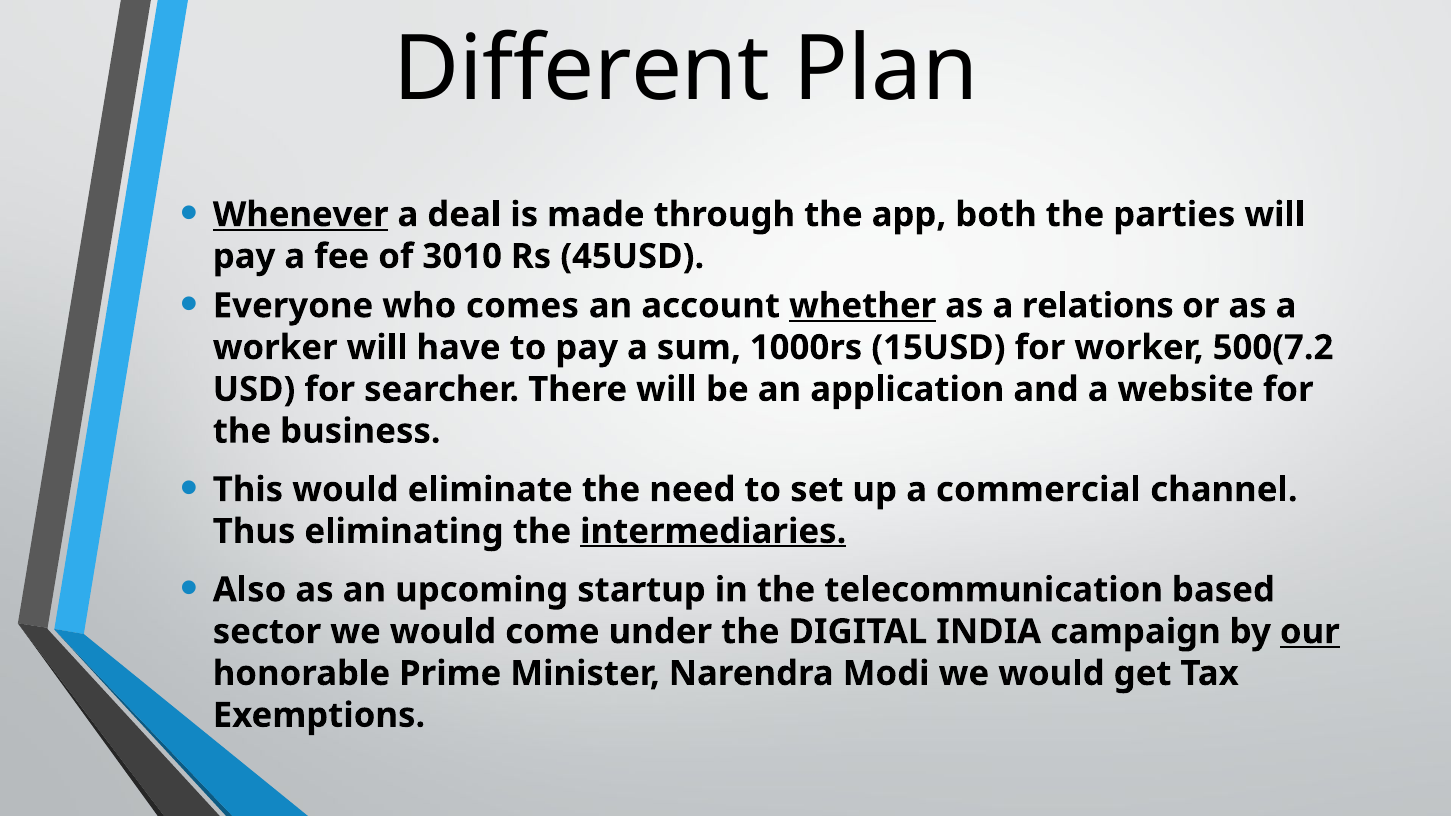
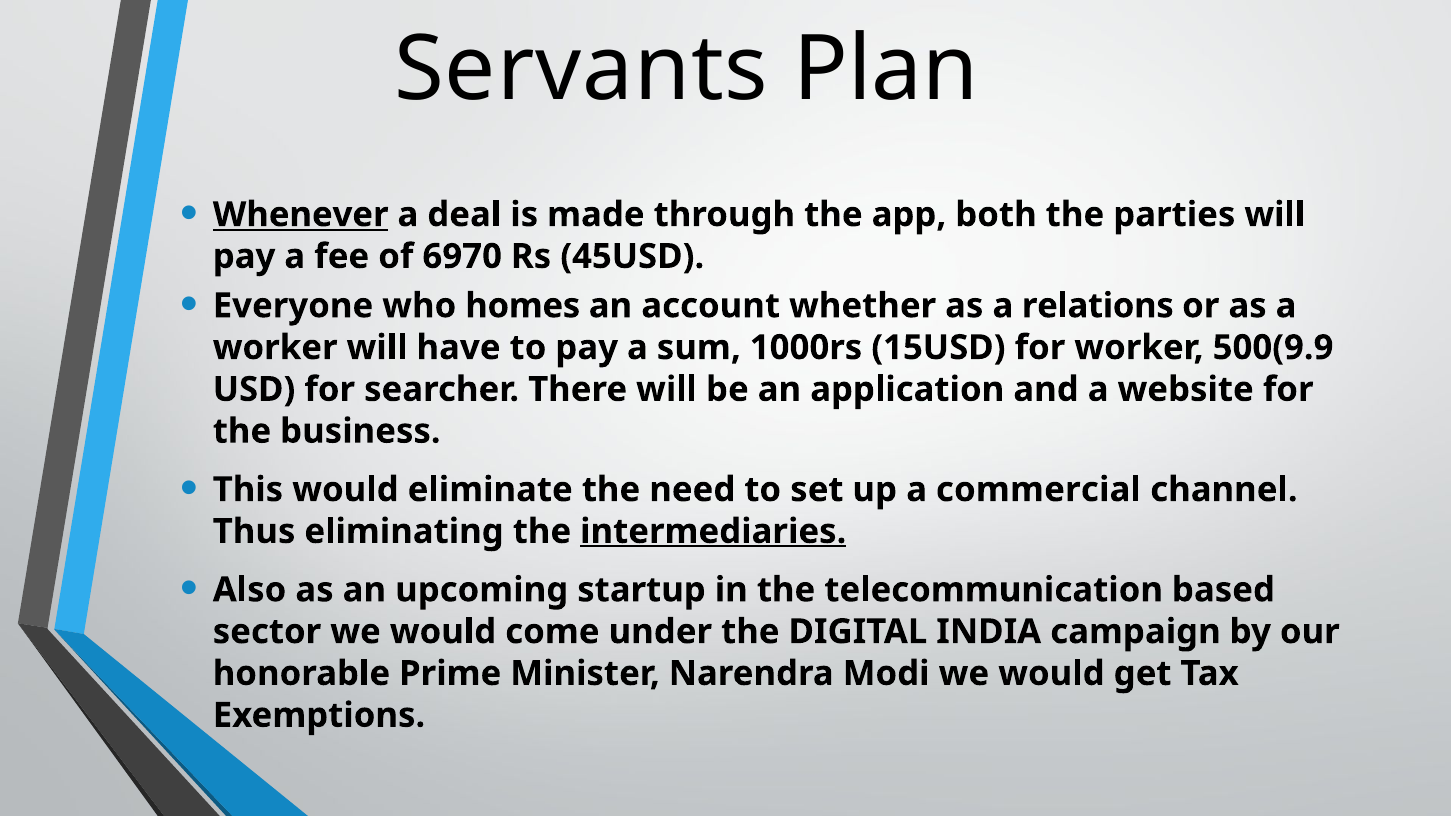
Different: Different -> Servants (581, 70)
3010: 3010 -> 6970 (462, 257)
comes: comes -> homes (523, 306)
whether underline: present -> none (863, 306)
500(7.2: 500(7.2 -> 500(9.9 (1273, 348)
our underline: present -> none (1310, 632)
